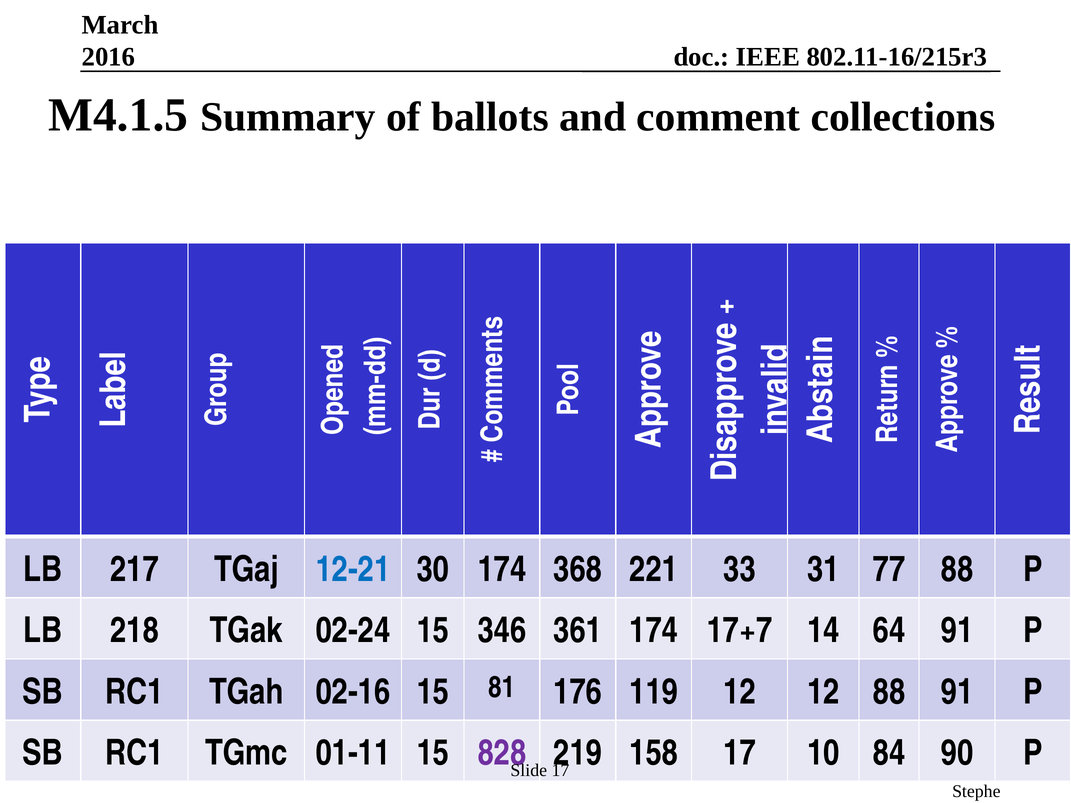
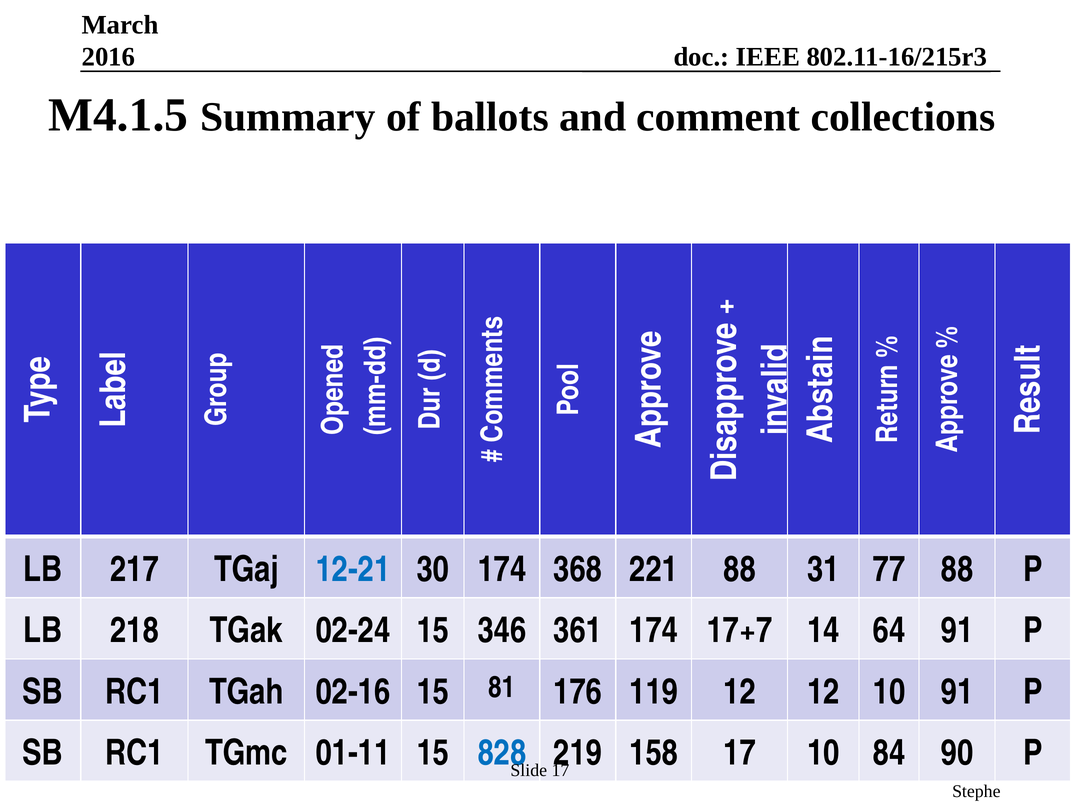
221 33: 33 -> 88 (740, 570)
12 88: 88 -> 10 (889, 692)
828 colour: purple -> blue (502, 753)
